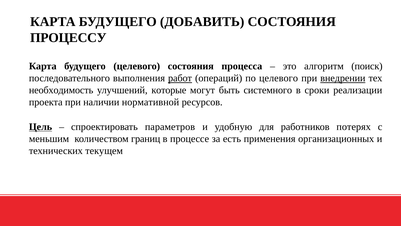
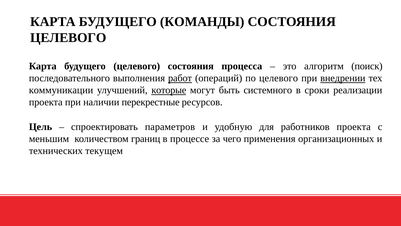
ДОБАВИТЬ: ДОБАВИТЬ -> КОМАНДЫ (202, 22)
ПРОЦЕССУ: ПРОЦЕССУ -> ЦЕЛЕВОГО (68, 38)
необходимость: необходимость -> коммуникации (61, 90)
которые underline: none -> present (169, 90)
нормативной: нормативной -> перекрестные (151, 102)
Цель underline: present -> none (41, 127)
работников потерях: потерях -> проекта (354, 127)
есть: есть -> чего (232, 139)
